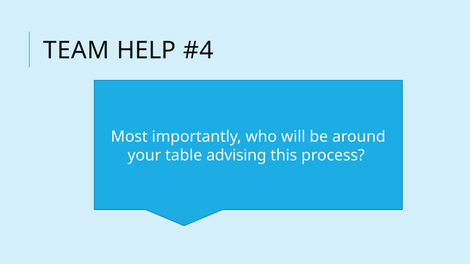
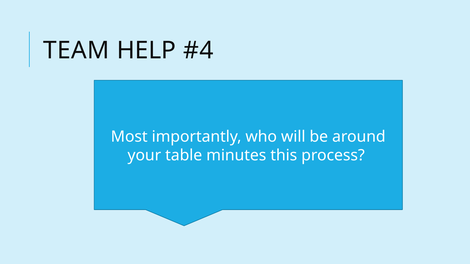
advising: advising -> minutes (236, 156)
